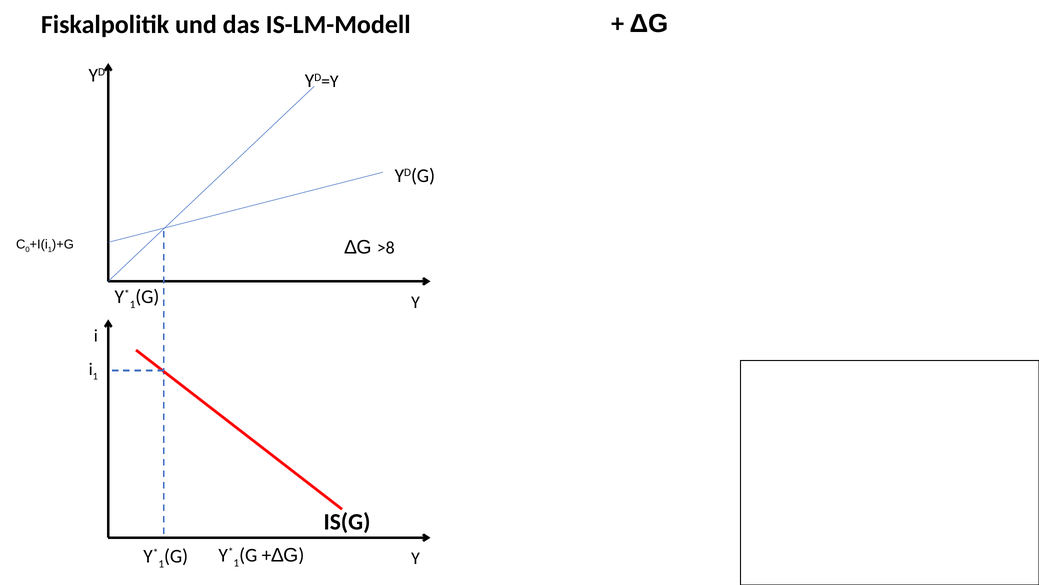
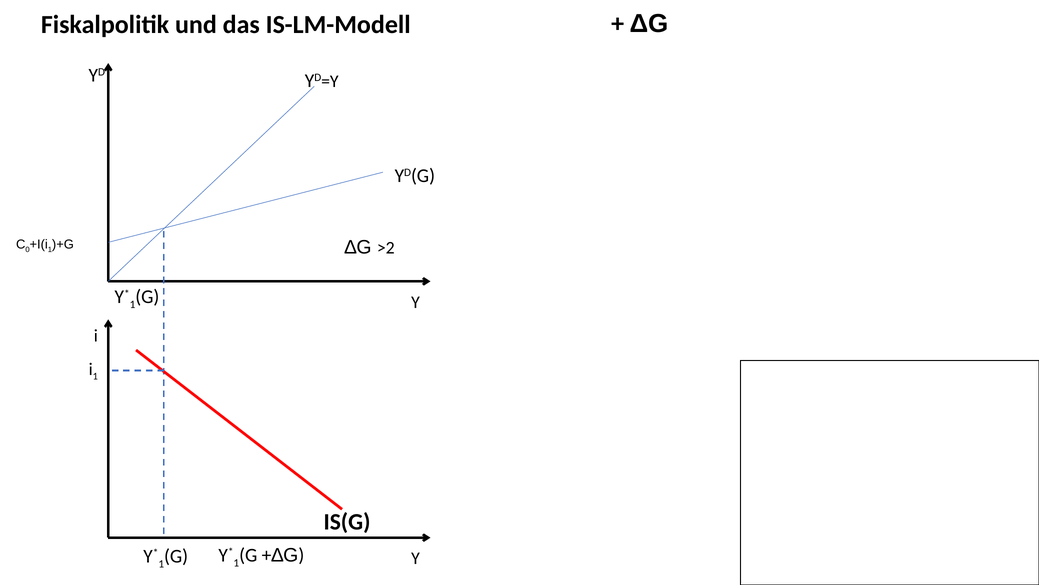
>8: >8 -> >2 (386, 248)
